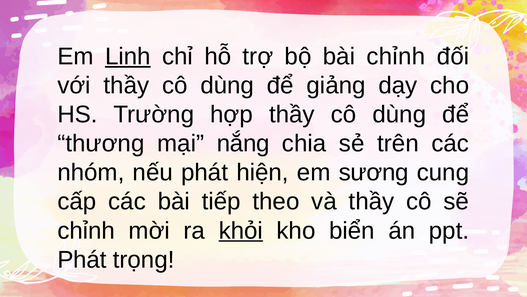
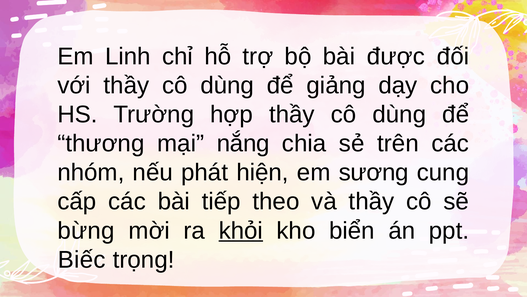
Linh underline: present -> none (128, 56)
bài chỉnh: chỉnh -> được (396, 56)
chỉnh: chỉnh -> bừng (86, 230)
Phát: Phát -> Biếc (82, 259)
